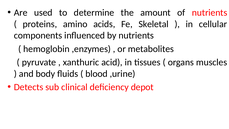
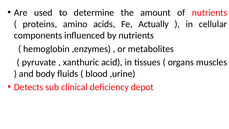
Skeletal: Skeletal -> Actually (154, 24)
